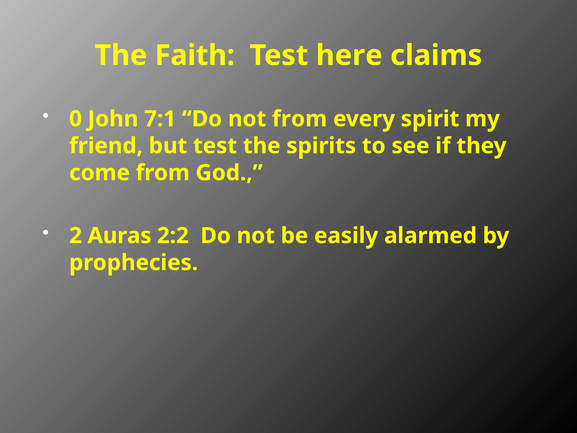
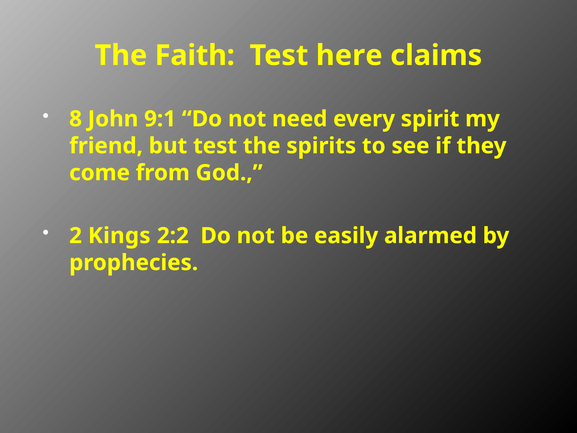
0: 0 -> 8 (76, 119)
7:1: 7:1 -> 9:1 (160, 119)
not from: from -> need (300, 119)
Auras: Auras -> Kings (119, 236)
